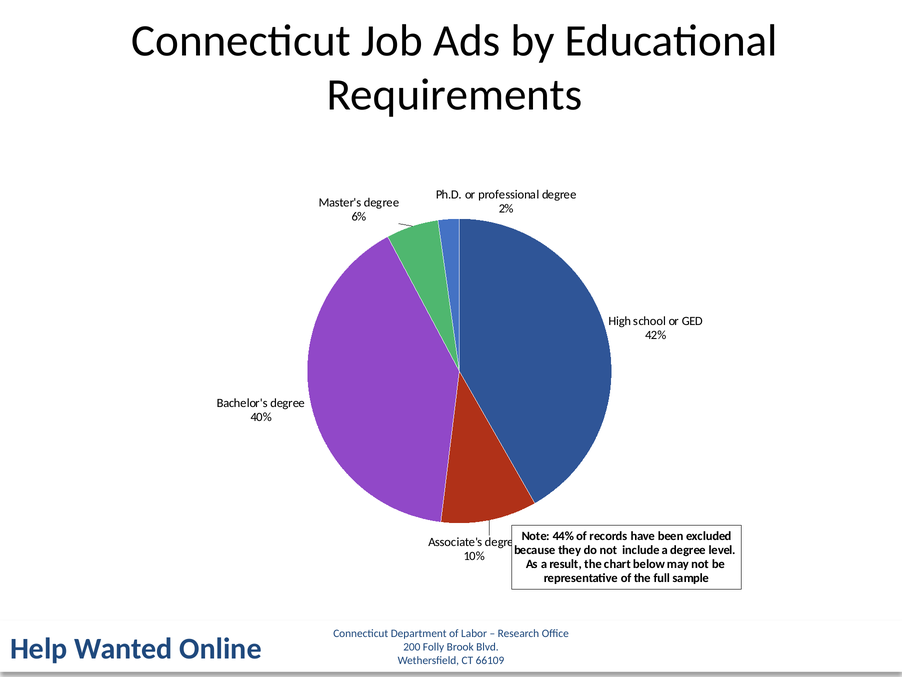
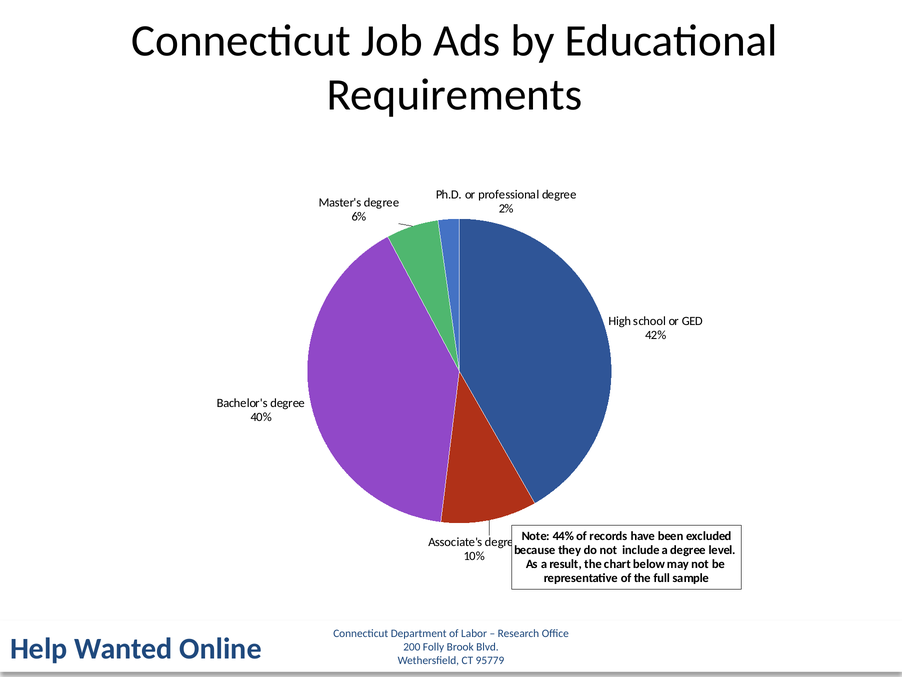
66109: 66109 -> 95779 (490, 660)
